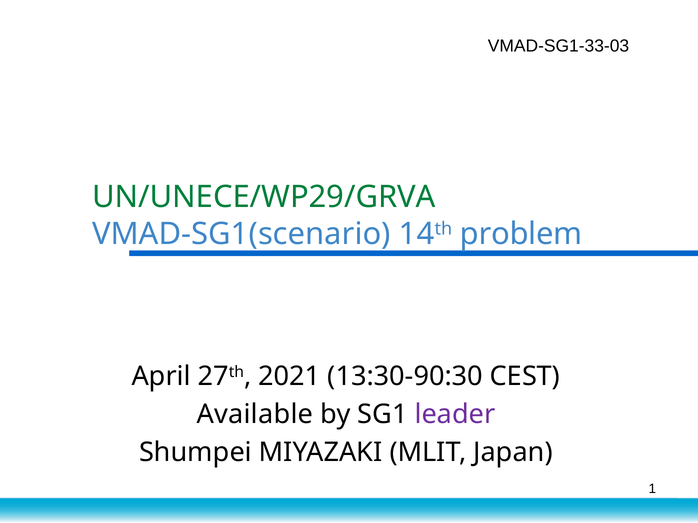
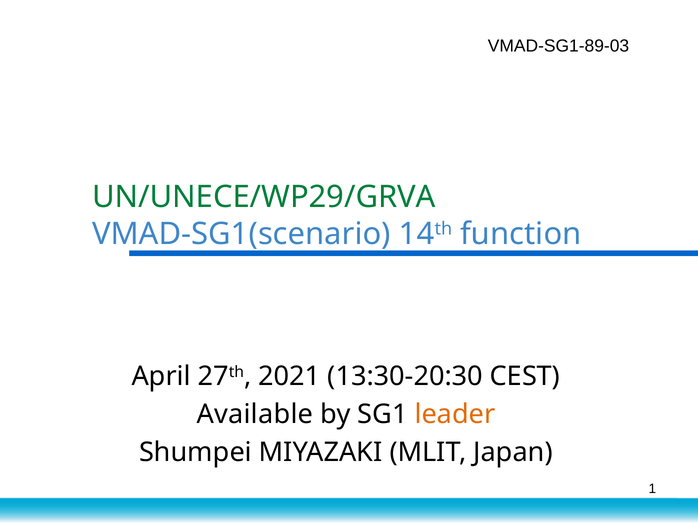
VMAD-SG1-33-03: VMAD-SG1-33-03 -> VMAD-SG1-89-03 (558, 46)
problem: problem -> function (521, 234)
13:30-90:30: 13:30-90:30 -> 13:30-20:30 (405, 377)
leader colour: purple -> orange (455, 415)
